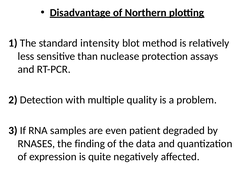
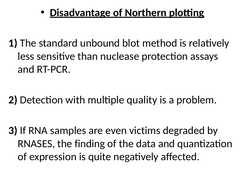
intensity: intensity -> unbound (100, 43)
patient: patient -> victims (145, 130)
